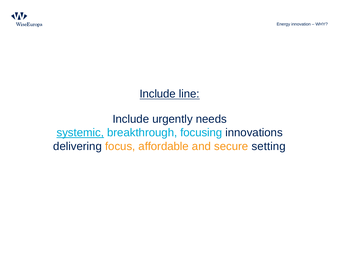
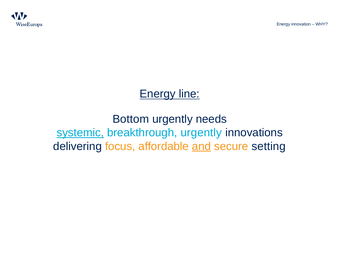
Include: Include -> Energy (158, 94)
Include: Include -> Bottom (131, 119)
breakthrough focusing: focusing -> urgently (201, 133)
and underline: none -> present (201, 146)
